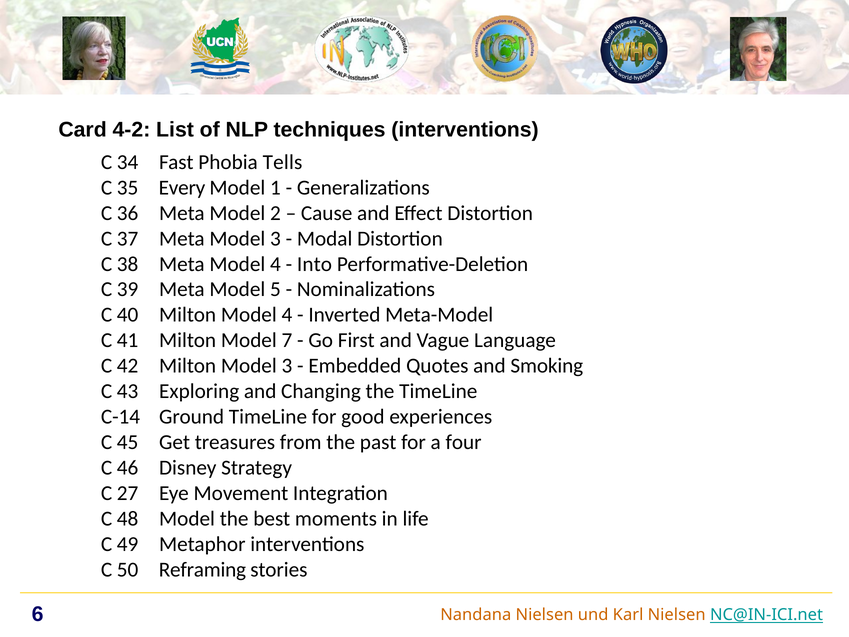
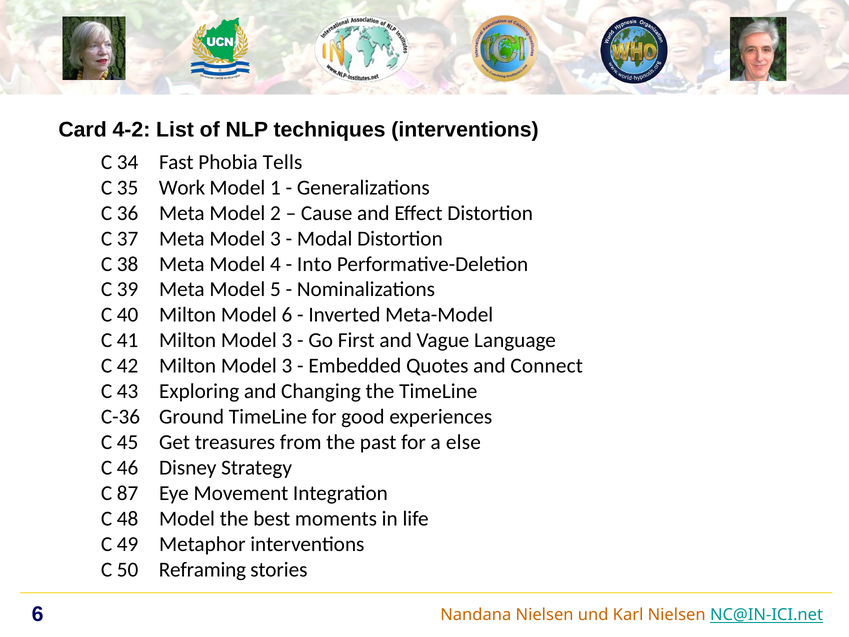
Every: Every -> Work (182, 187)
Milton Model 4: 4 -> 6 (287, 315)
41 Milton Model 7: 7 -> 3 (287, 340)
Smoking: Smoking -> Connect (547, 366)
C-14: C-14 -> C-36 (120, 417)
four: four -> else (463, 442)
27: 27 -> 87 (128, 493)
